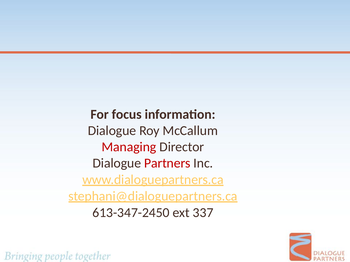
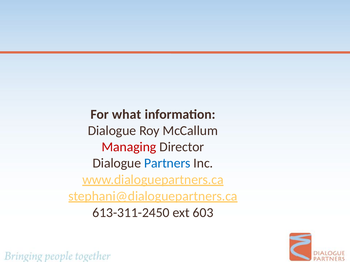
focus: focus -> what (127, 114)
Partners colour: red -> blue (167, 164)
613-347-2450: 613-347-2450 -> 613-311-2450 (131, 213)
337: 337 -> 603 (203, 213)
